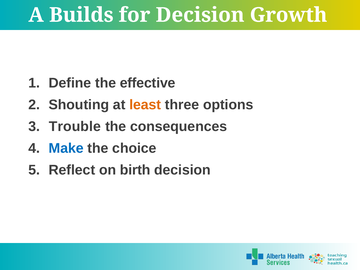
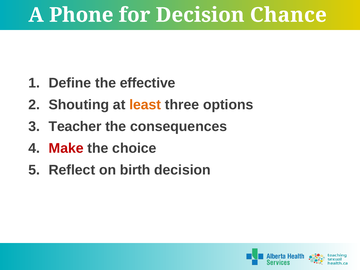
Builds: Builds -> Phone (81, 15)
Growth: Growth -> Chance (288, 15)
Trouble: Trouble -> Teacher (75, 127)
Make colour: blue -> red (66, 148)
